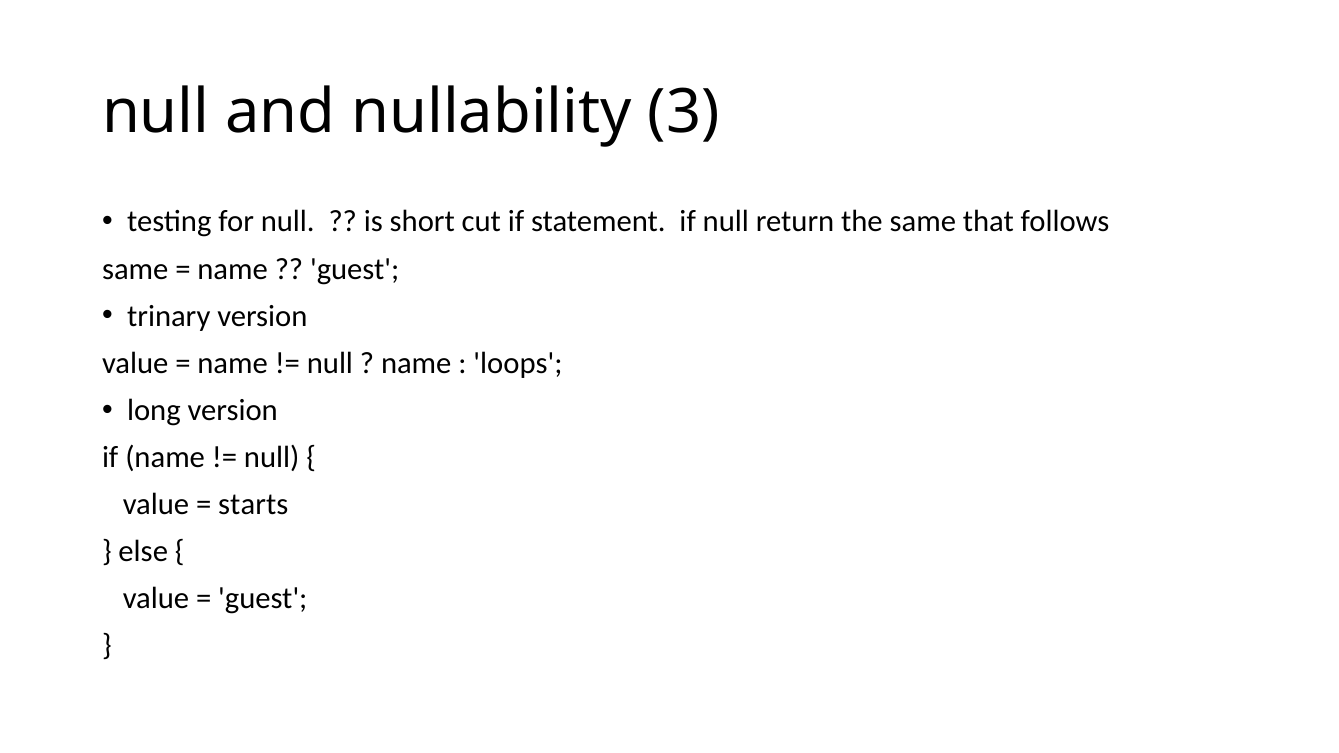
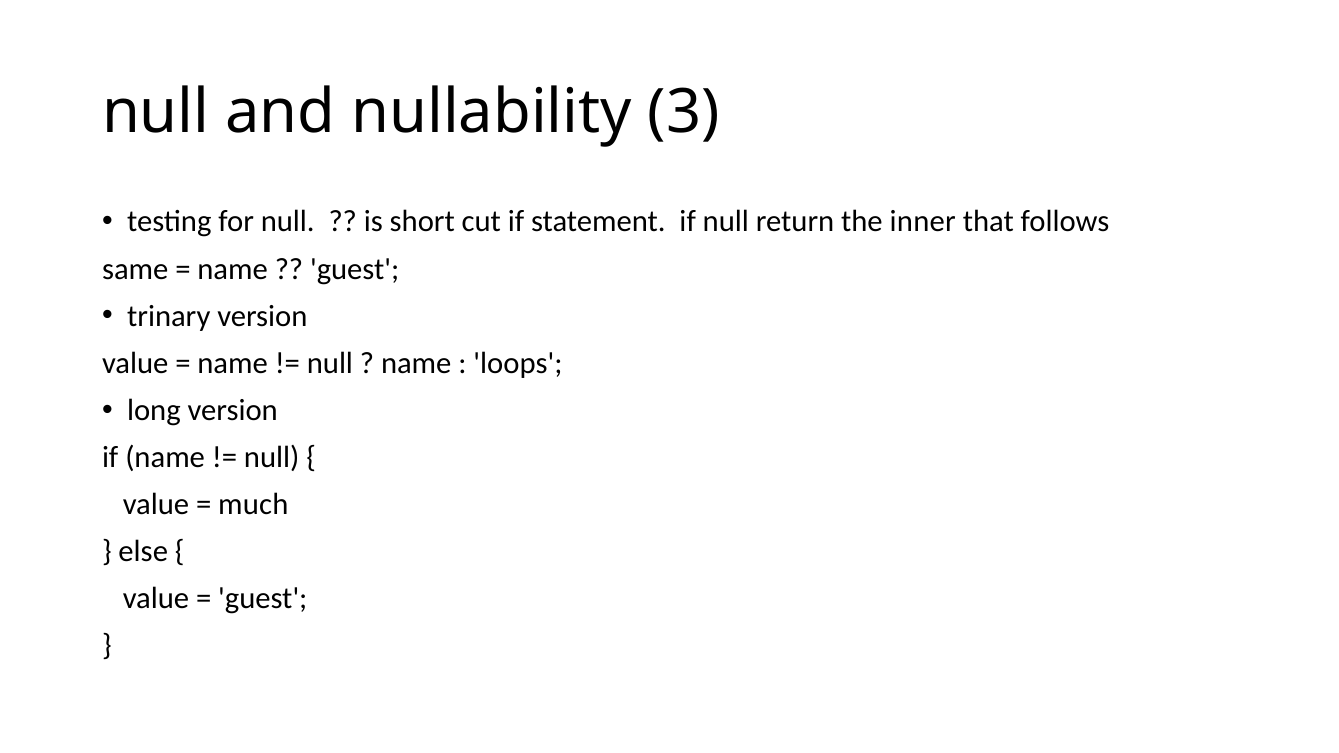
the same: same -> inner (923, 222)
starts: starts -> much (253, 504)
